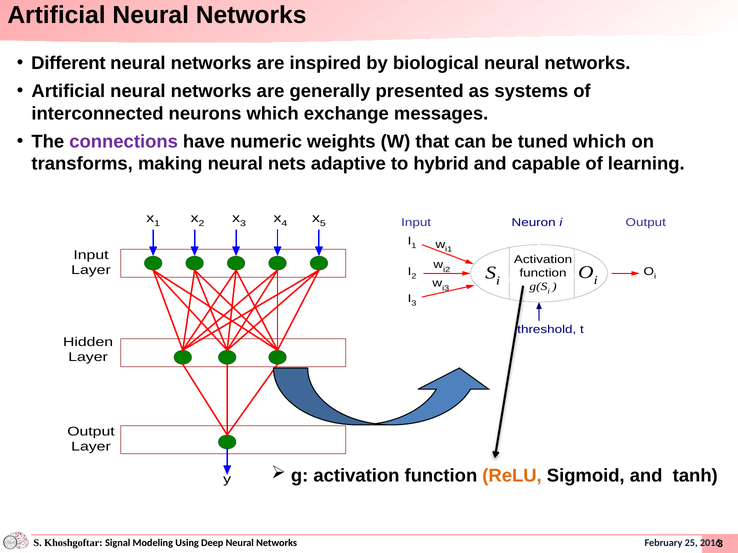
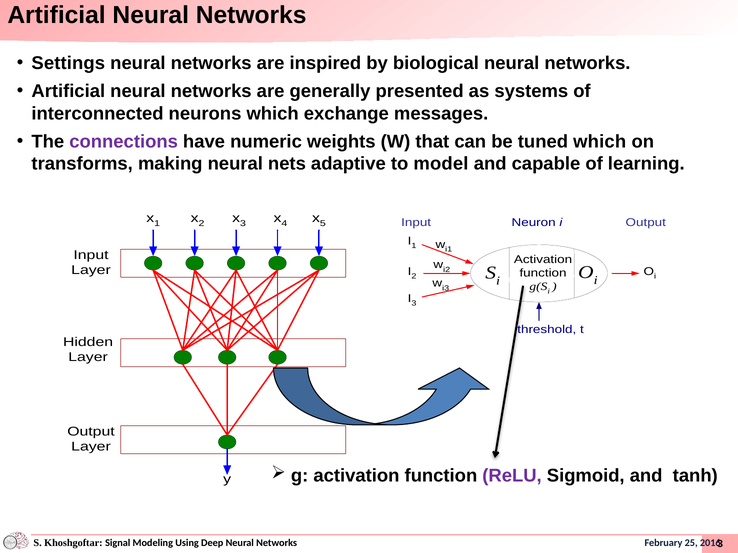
Different: Different -> Settings (68, 63)
hybrid: hybrid -> model (441, 164)
ReLU colour: orange -> purple (512, 476)
